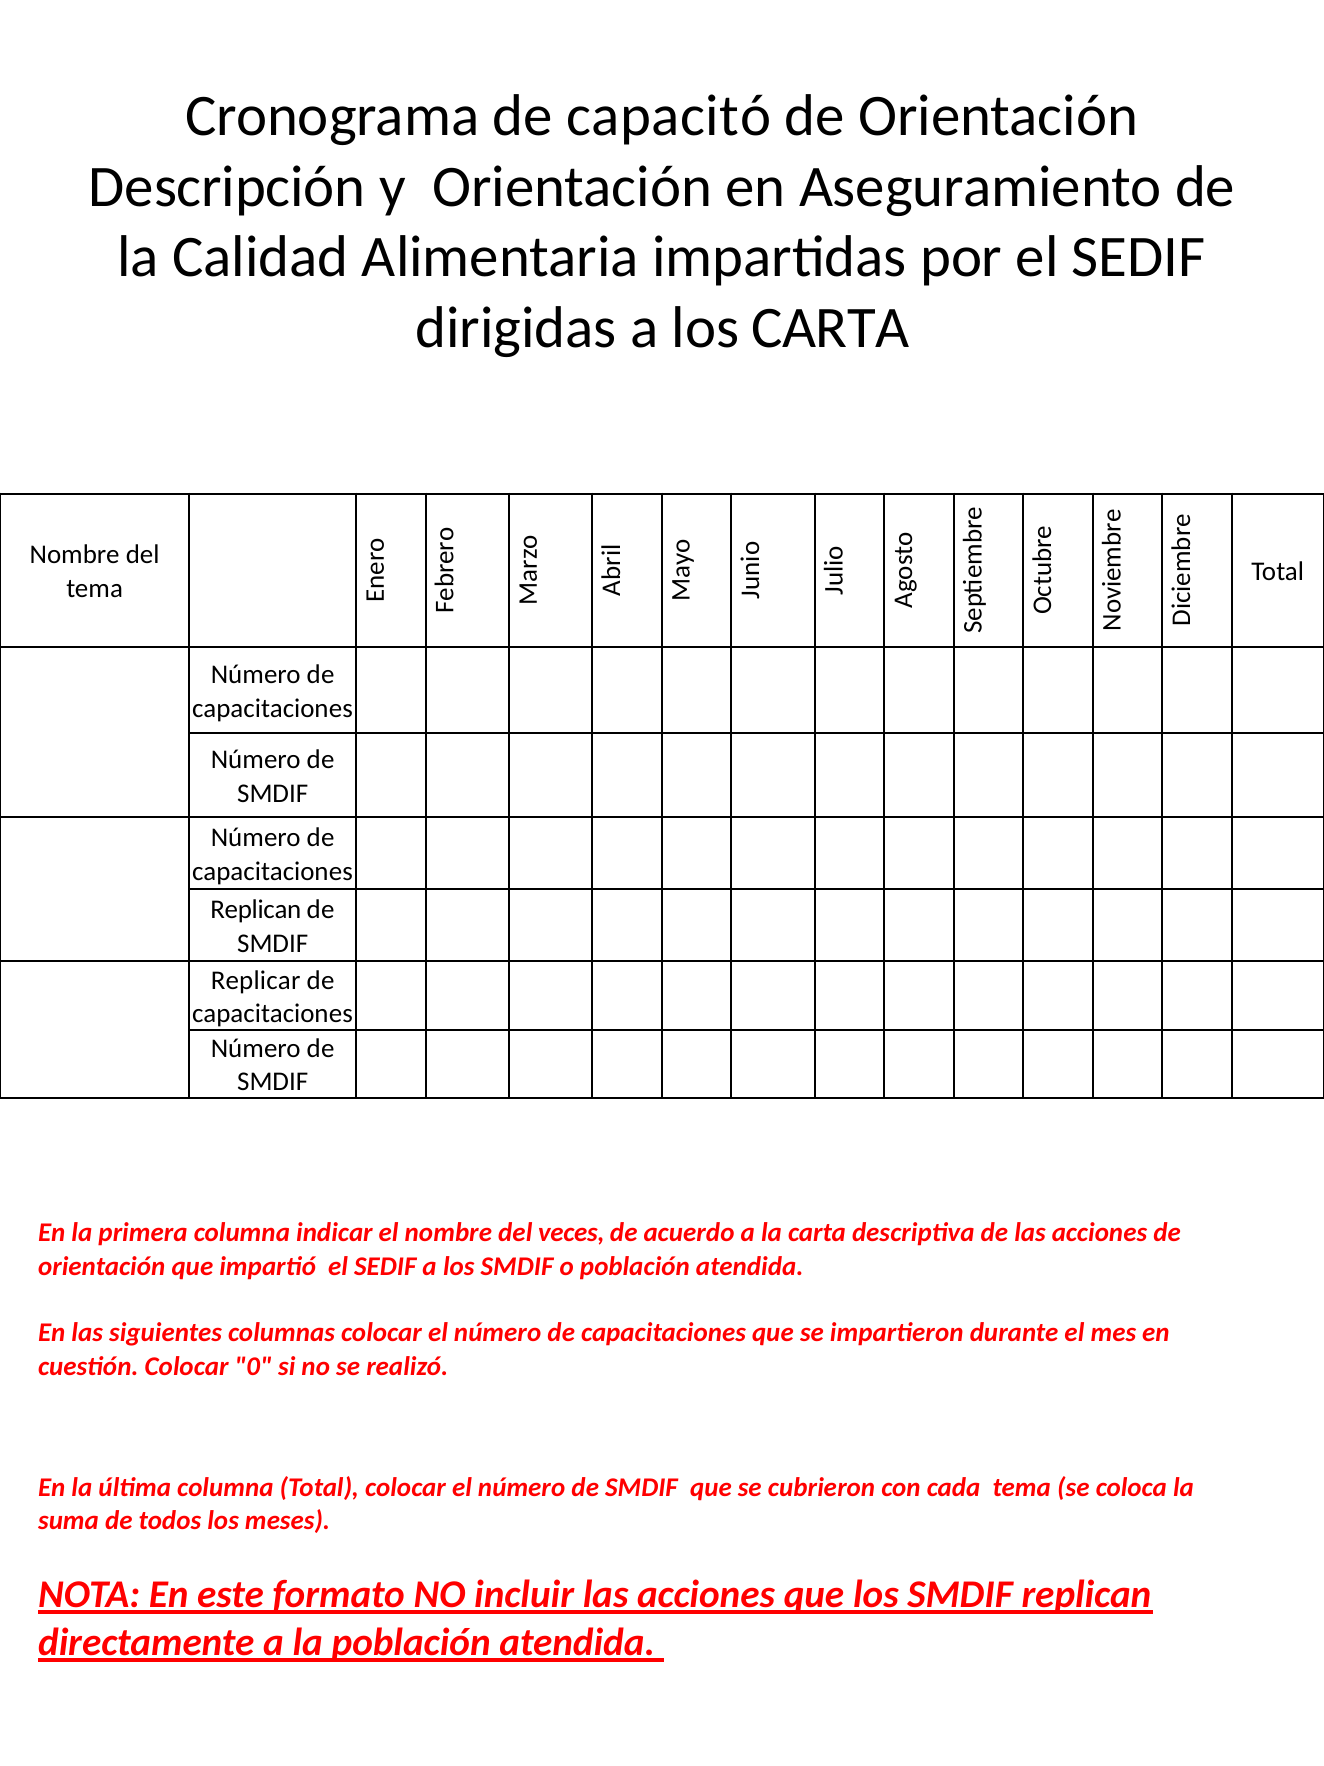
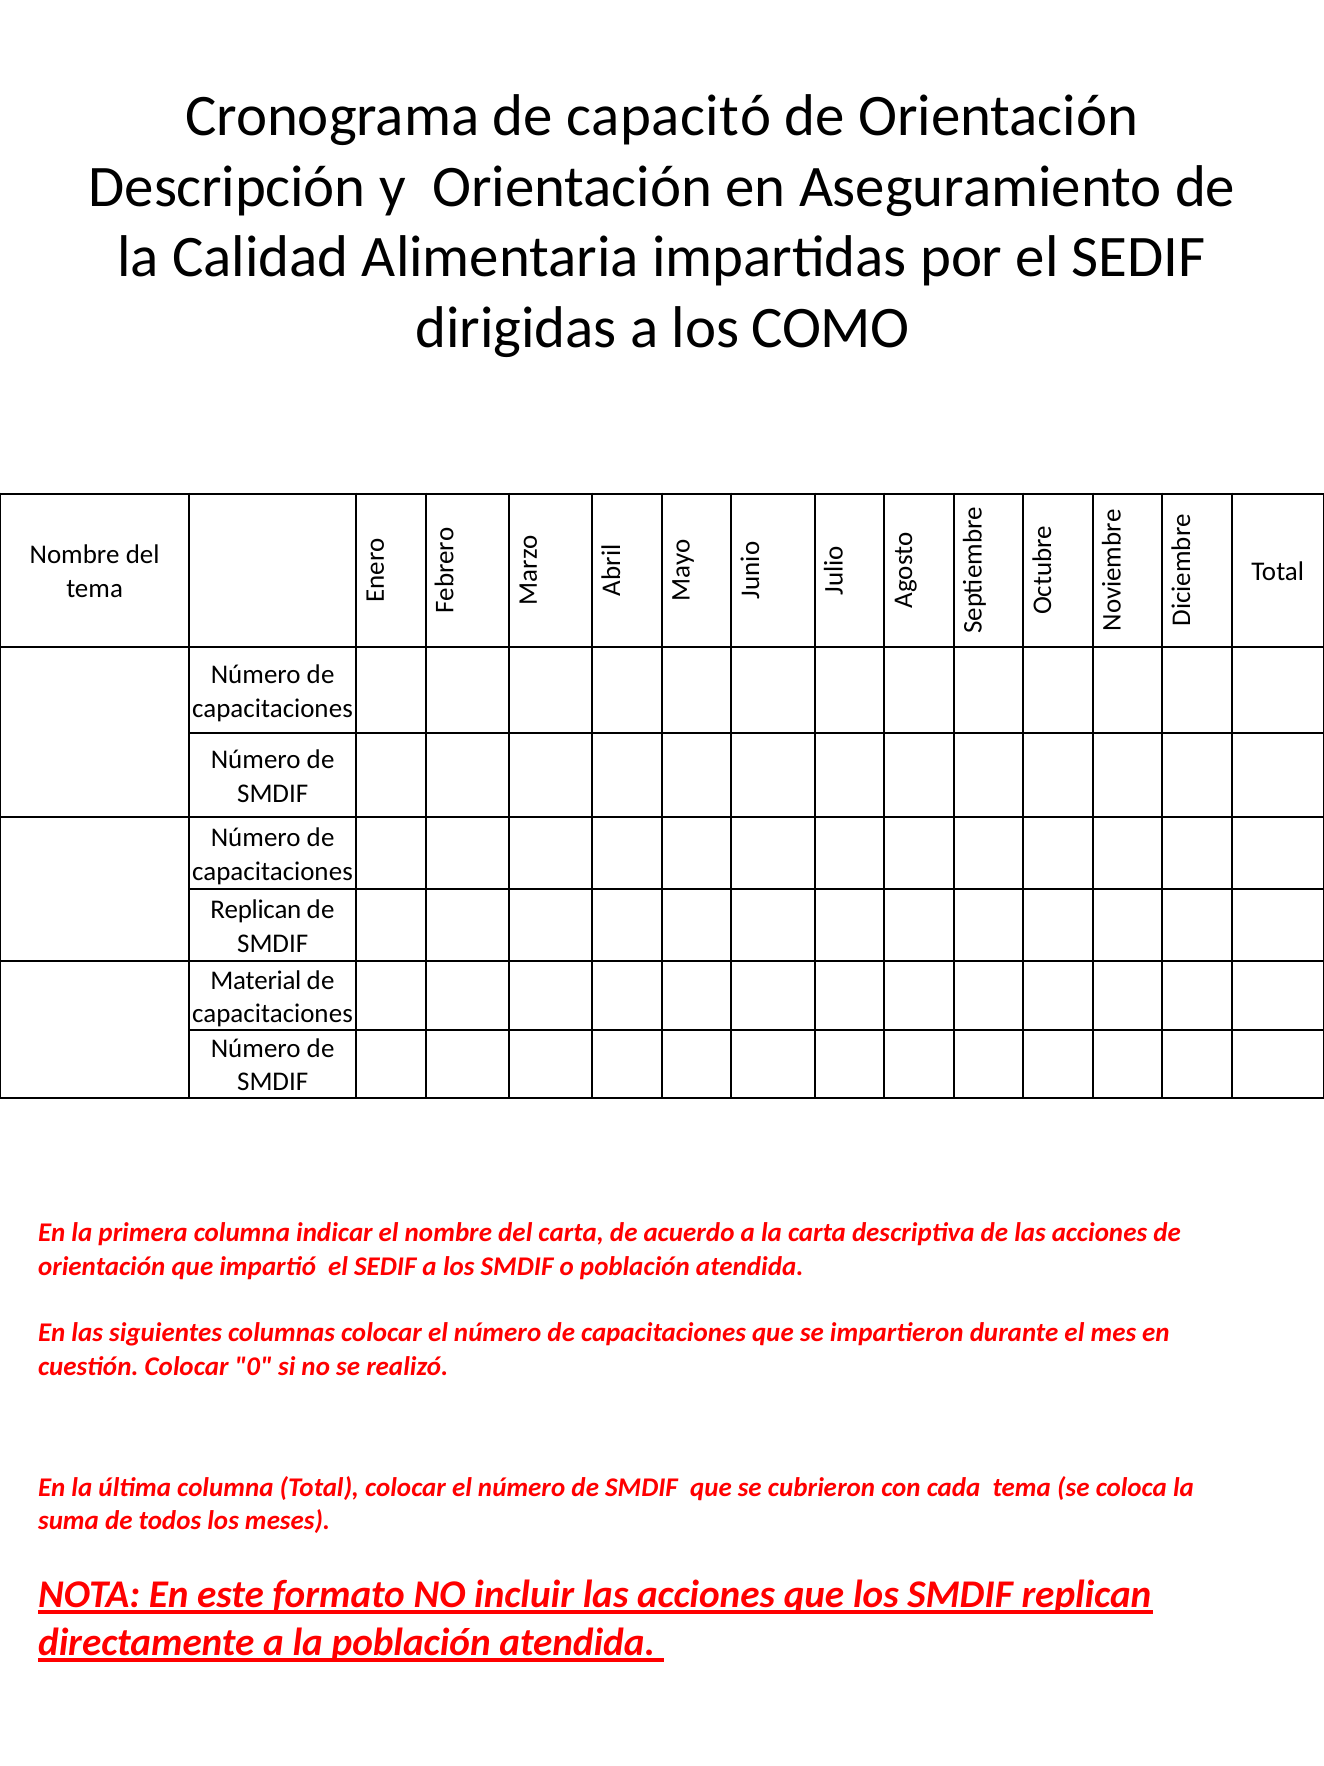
los CARTA: CARTA -> COMO (830, 328)
Replicar: Replicar -> Material (256, 980)
del veces: veces -> carta (571, 1233)
